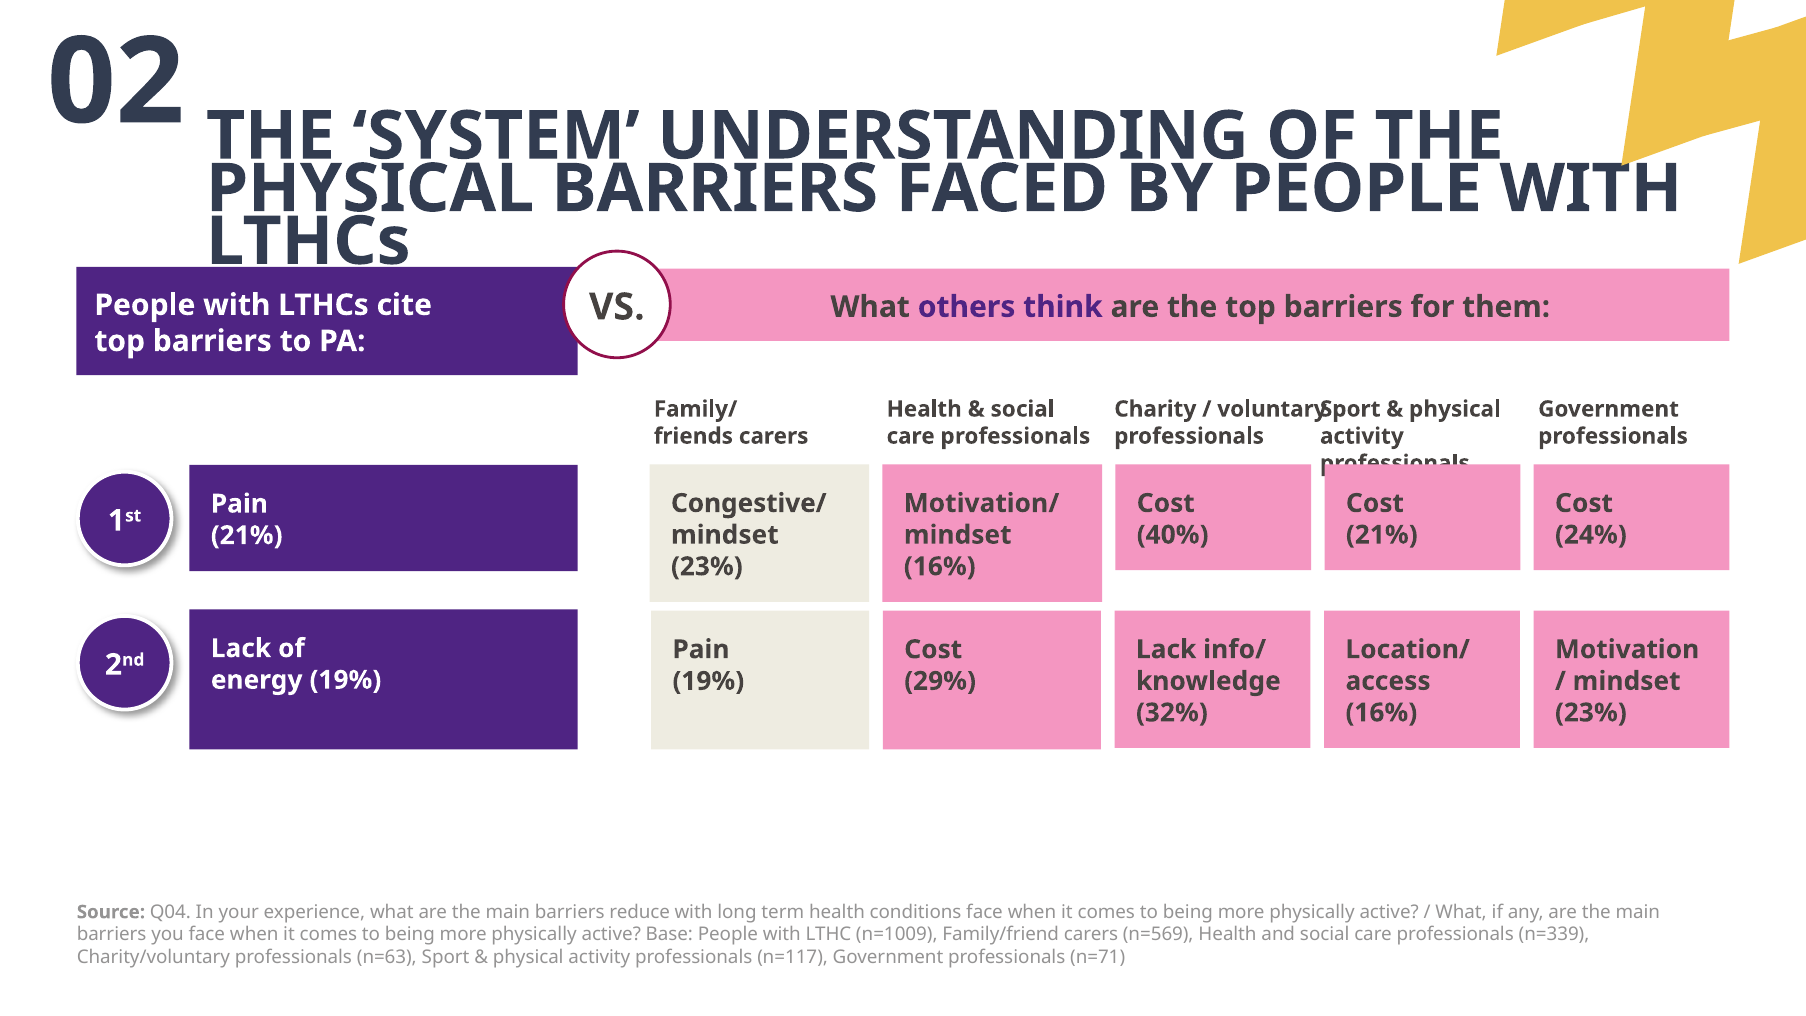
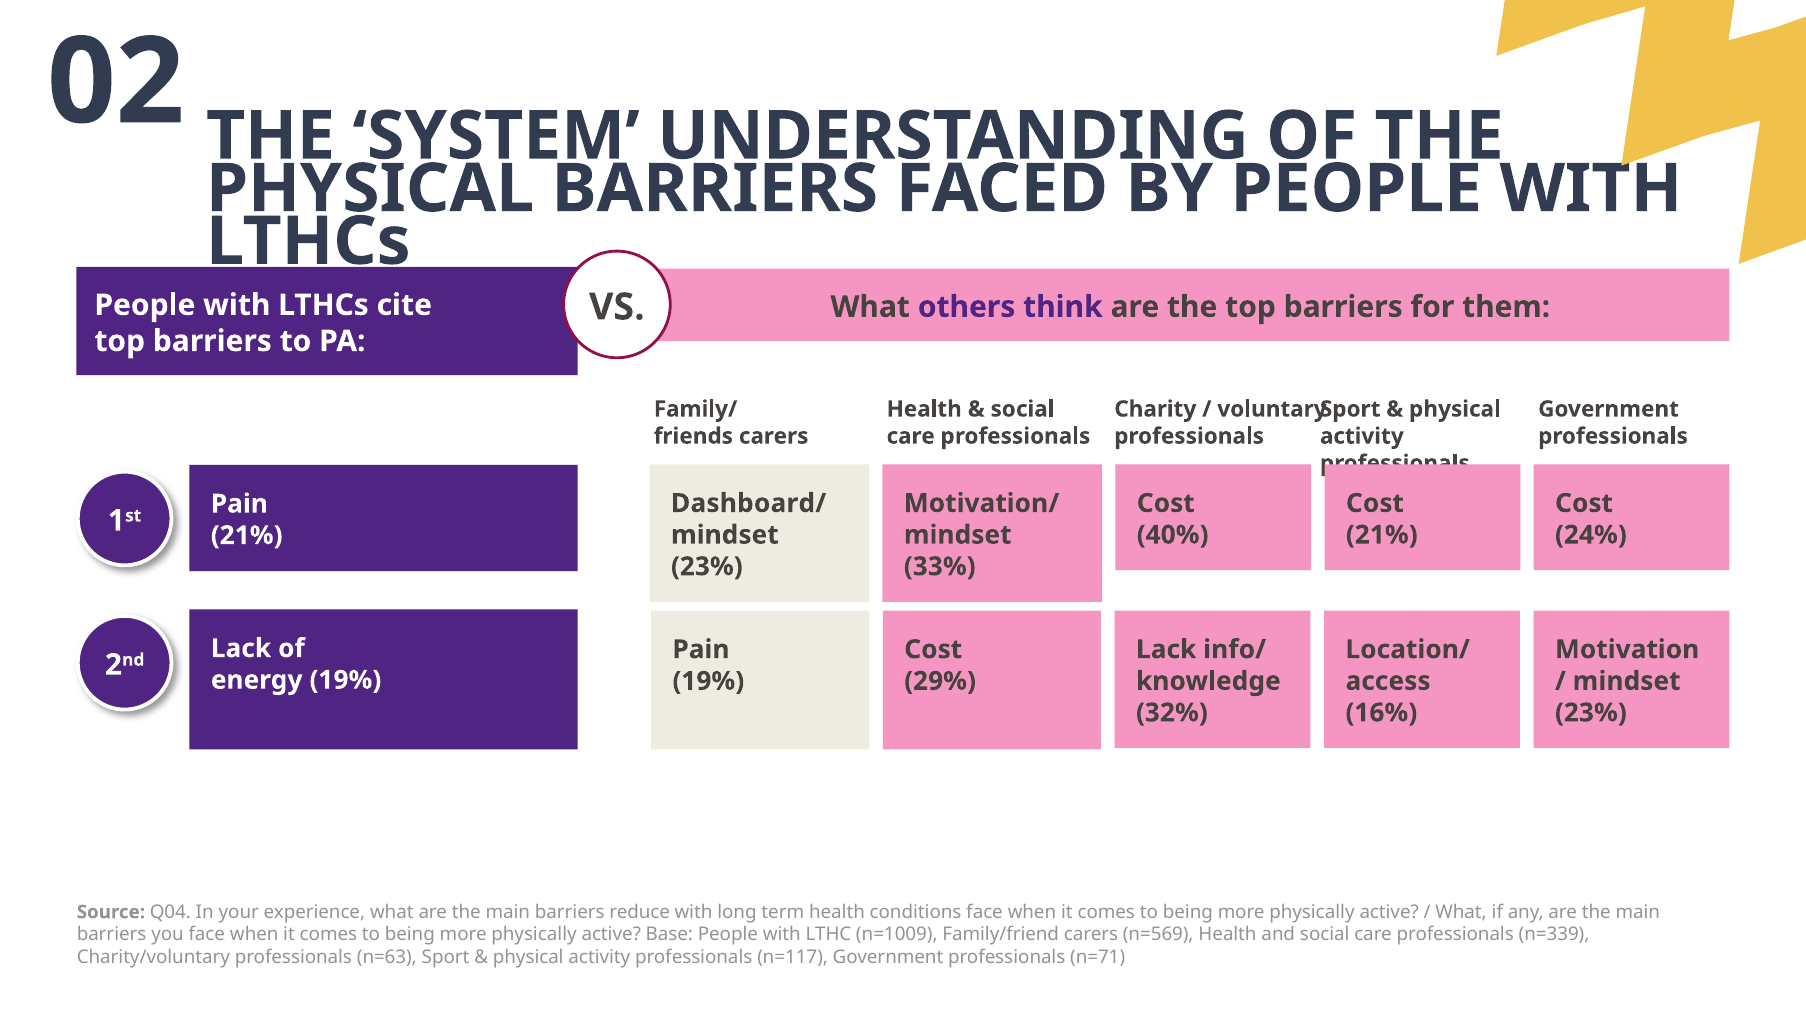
Congestive/: Congestive/ -> Dashboard/ (749, 503)
16%: 16% -> 33% (940, 566)
